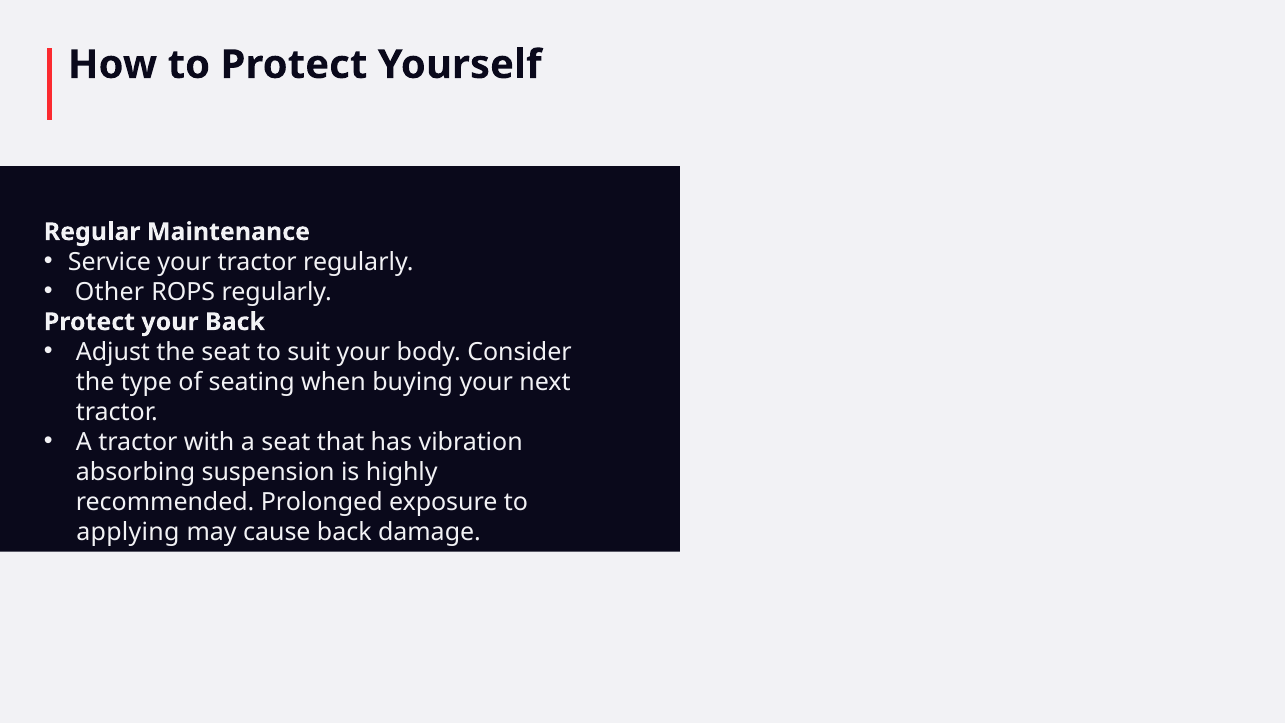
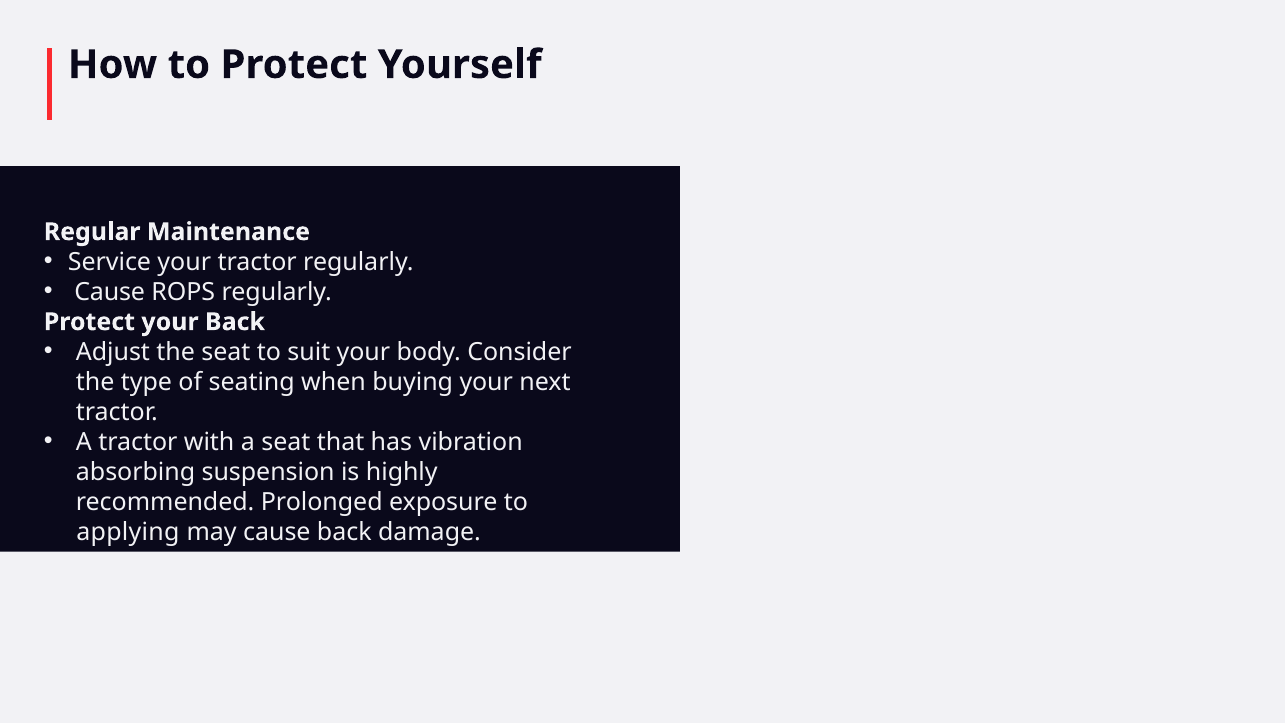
Other: Other -> Cause (110, 292)
